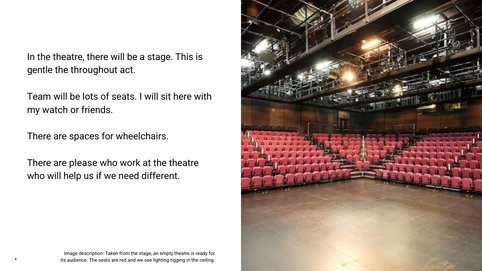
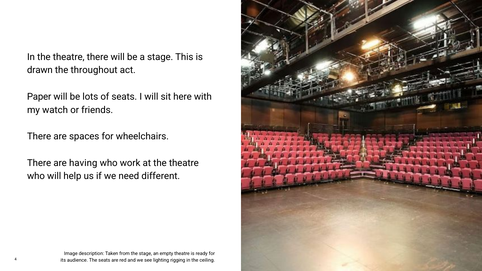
gentle: gentle -> drawn (40, 70)
Team: Team -> Paper (39, 97)
please: please -> having (83, 163)
